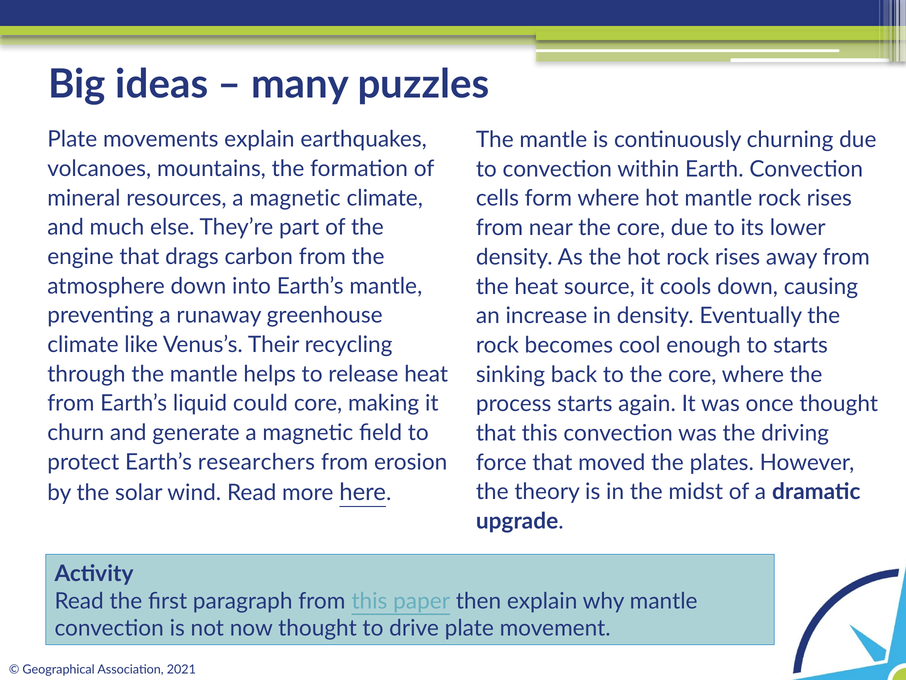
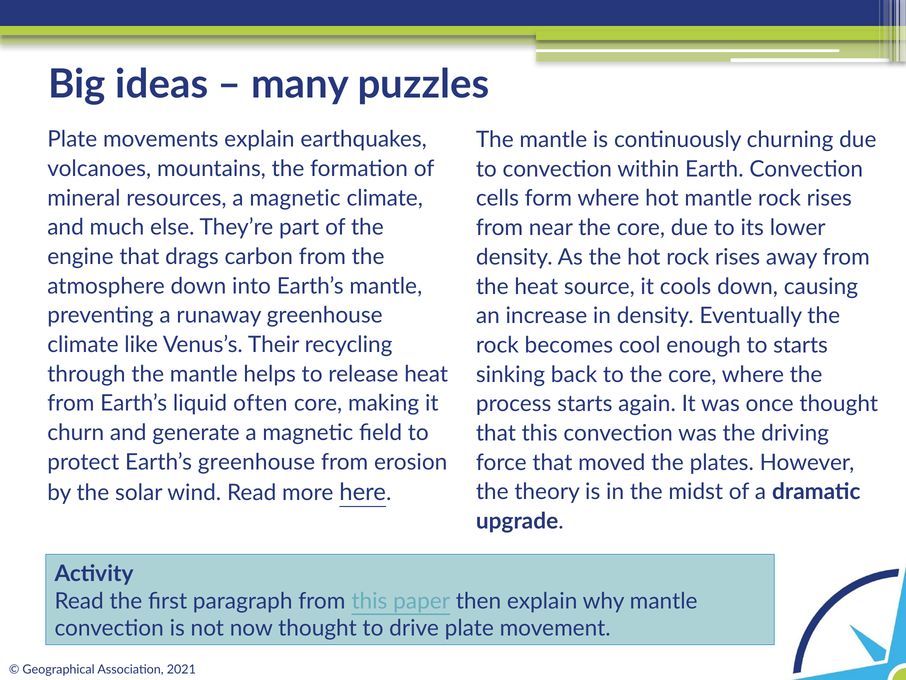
could: could -> often (260, 403)
Earth’s researchers: researchers -> greenhouse (256, 462)
